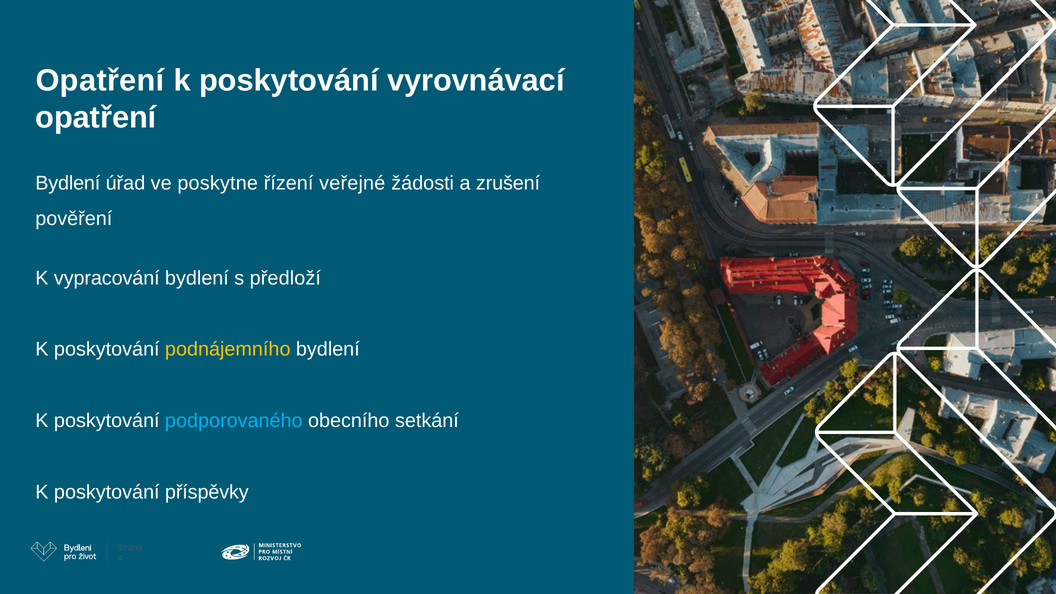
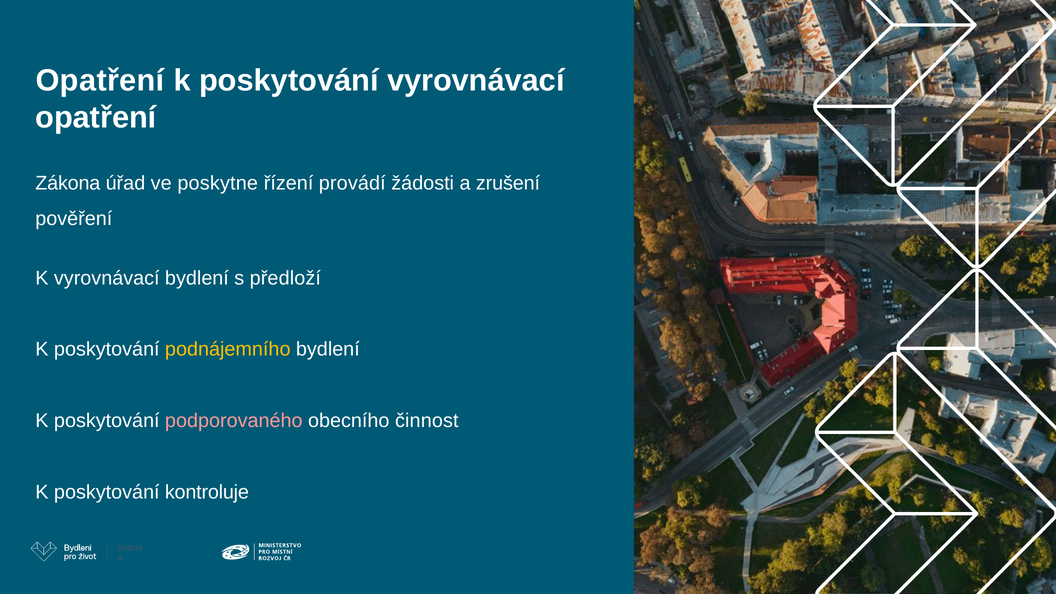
Bydlení: Bydlení -> Zákona (68, 183)
veřejné: veřejné -> provádí (352, 183)
K vypracování: vypracování -> vyrovnávací (107, 278)
podporovaného colour: light blue -> pink (234, 421)
setkání: setkání -> činnost (427, 421)
příspěvky: příspěvky -> kontroluje (207, 492)
